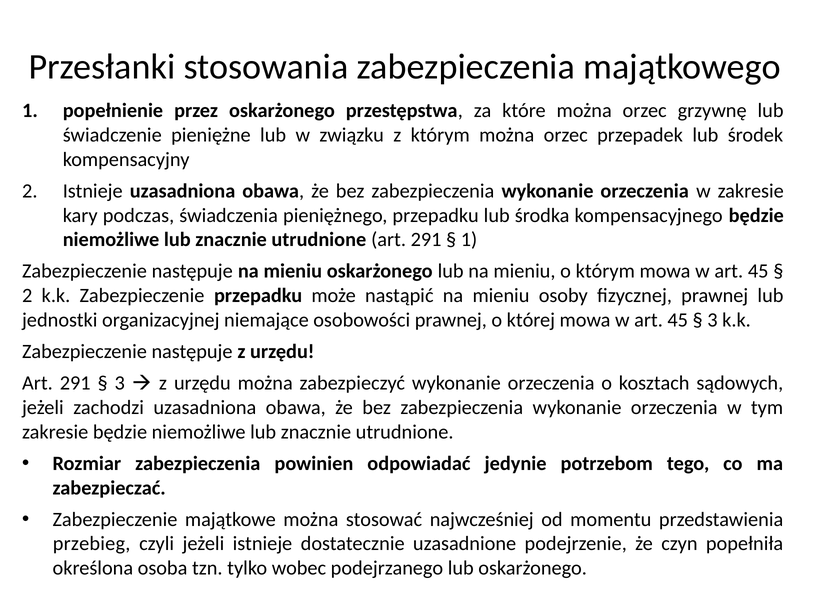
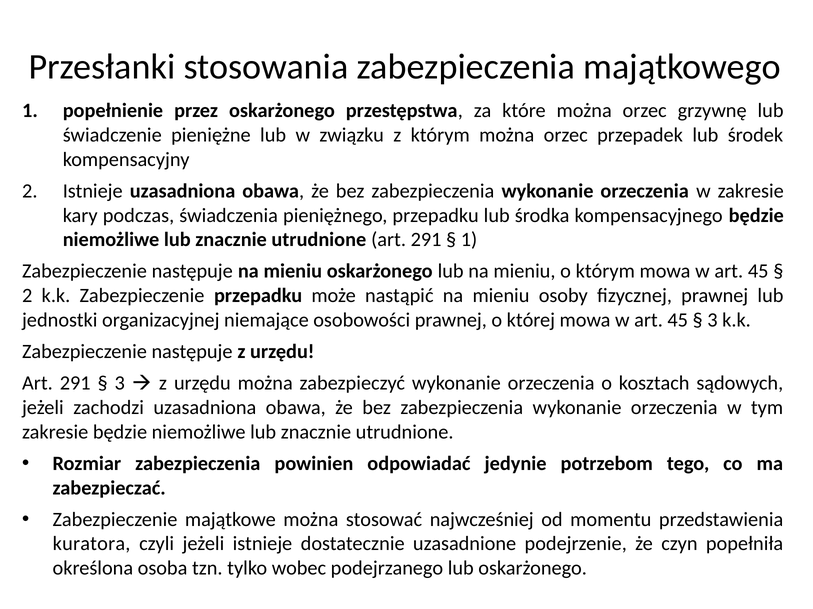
przebieg: przebieg -> kuratora (92, 544)
